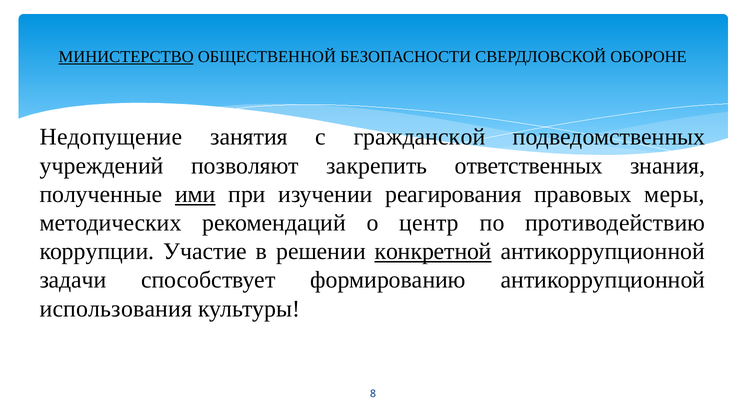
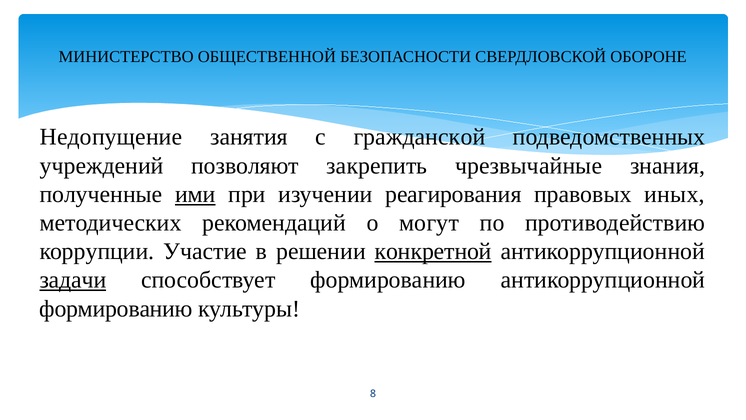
МИНИСТЕРСТВО underline: present -> none (126, 57)
ответственных: ответственных -> чрезвычайные (529, 166)
меры: меры -> иных (675, 194)
центр: центр -> могут (429, 223)
задачи underline: none -> present (73, 280)
использования: использования -> формированию (116, 308)
